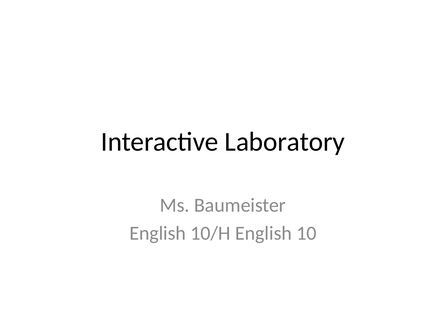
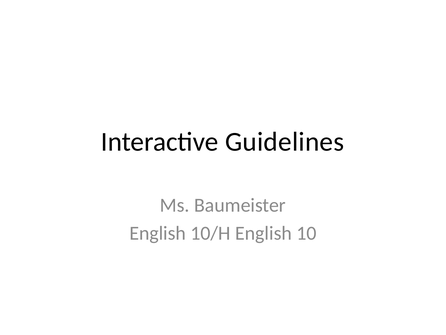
Laboratory: Laboratory -> Guidelines (285, 142)
